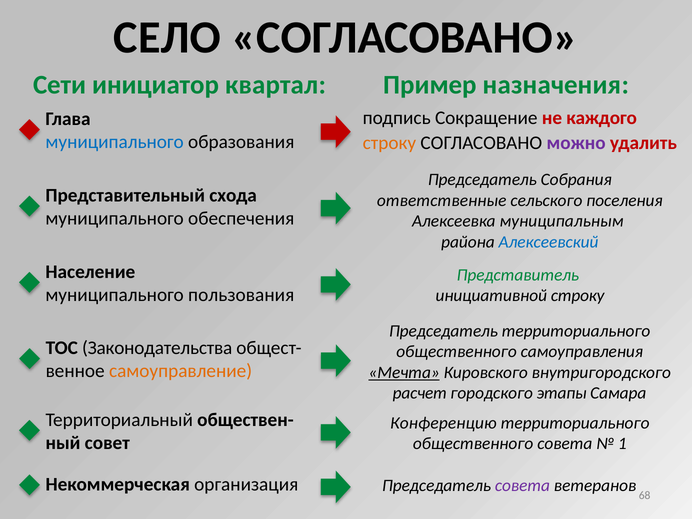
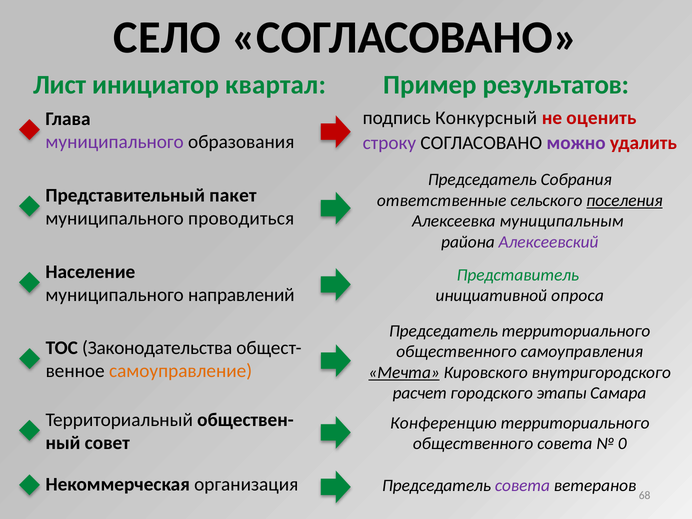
Сети: Сети -> Лист (60, 85)
назначения: назначения -> результатов (556, 85)
Сокращение: Сокращение -> Конкурсный (486, 118)
каждого: каждого -> оценить (601, 118)
муниципального colour: blue -> purple (115, 142)
строку colour: orange -> purple (389, 143)
схода: схода -> пакет (233, 196)
поселения underline: none -> present (624, 200)
обеспечения: обеспечения -> проводиться (241, 219)
Алексеевский colour: blue -> purple (549, 242)
пользования: пользования -> направлений (241, 295)
инициативной строку: строку -> опроса (577, 296)
1: 1 -> 0 (622, 444)
